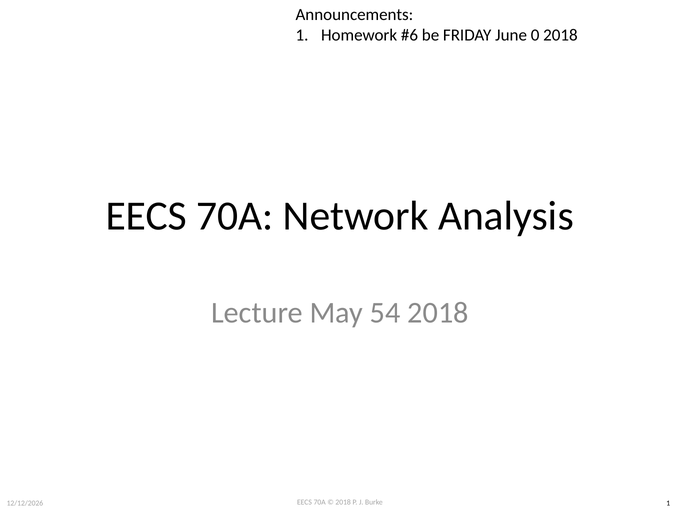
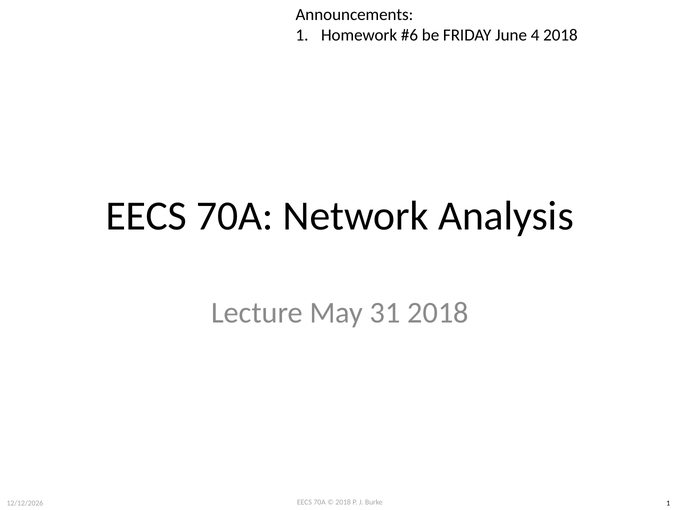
0: 0 -> 4 (535, 35)
54: 54 -> 31 (385, 313)
